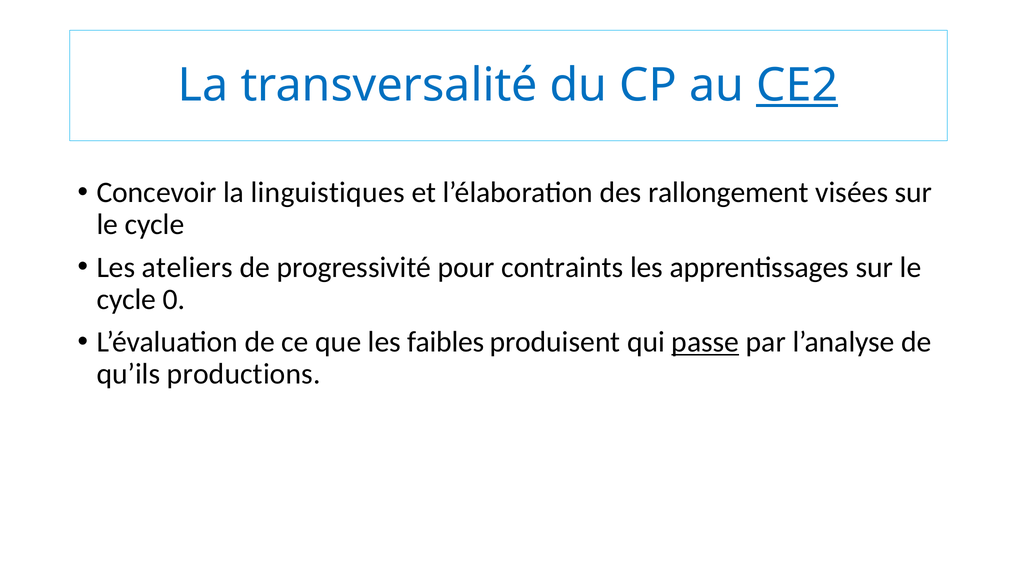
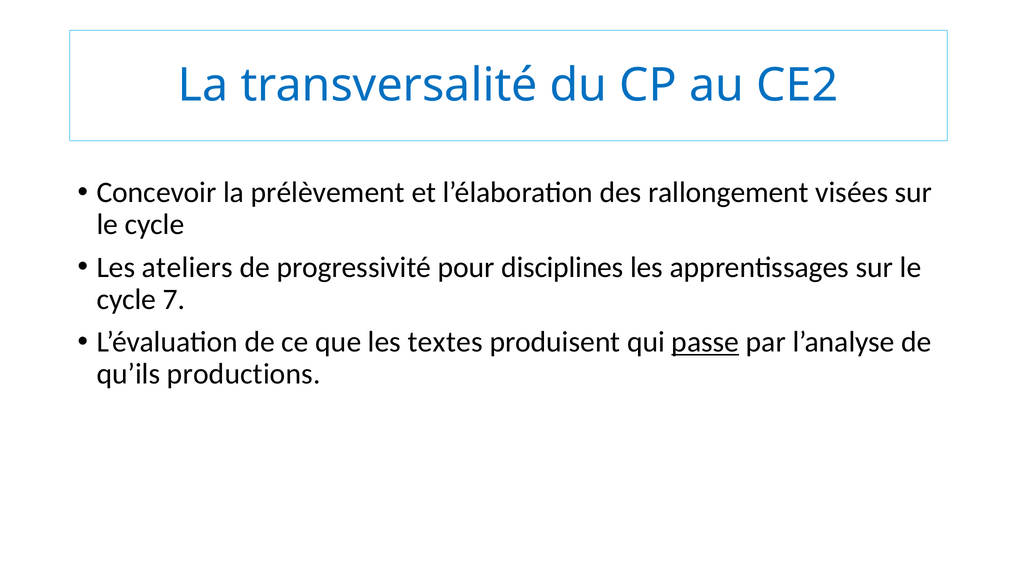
CE2 underline: present -> none (797, 85)
linguistiques: linguistiques -> prélèvement (328, 193)
contraints: contraints -> disciplines (562, 267)
0: 0 -> 7 (174, 299)
faibles: faibles -> textes (445, 342)
